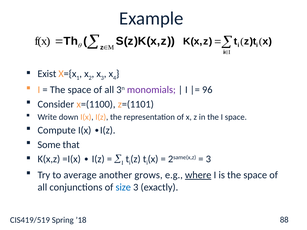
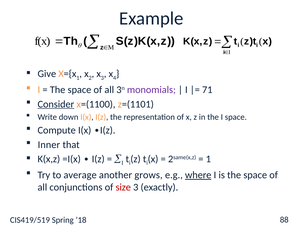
Exist: Exist -> Give (47, 74)
96: 96 -> 71 (207, 90)
Consider underline: none -> present (56, 104)
Some: Some -> Inner (49, 145)
3: 3 -> 1 (208, 159)
size colour: blue -> red (123, 187)
